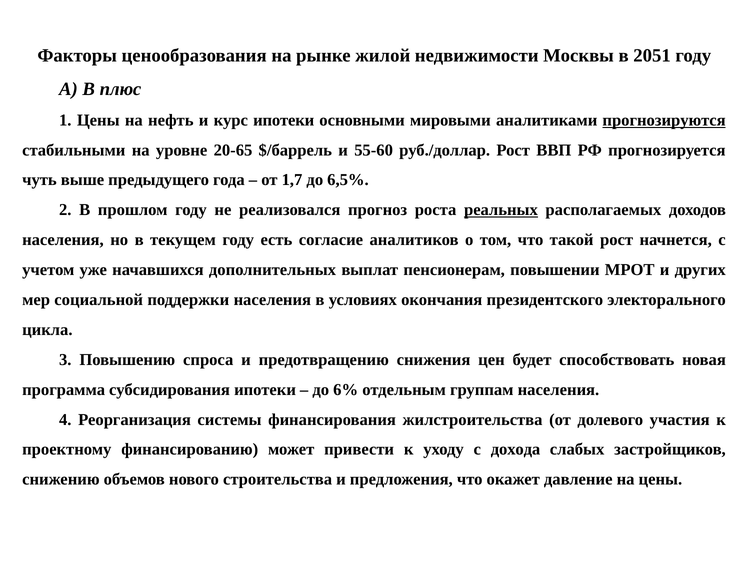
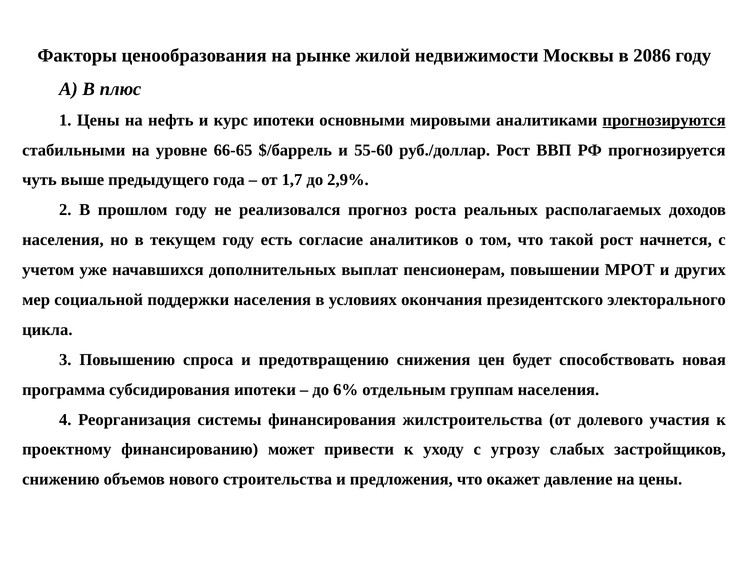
2051: 2051 -> 2086 (652, 55)
20-65: 20-65 -> 66-65 (233, 150)
6,5%: 6,5% -> 2,9% (348, 180)
реальных underline: present -> none (501, 210)
дохода: дохода -> угрозу (515, 449)
